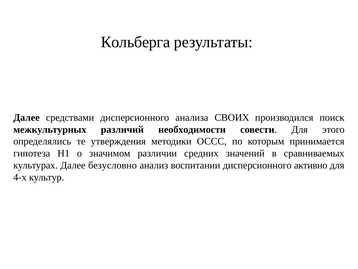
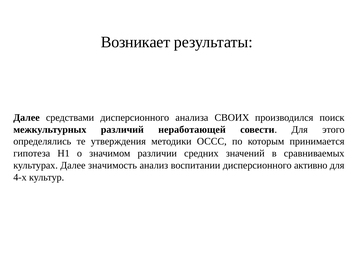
Кольберга: Кольберга -> Возникает (136, 42)
необходимости: необходимости -> неработающей (192, 129)
безусловно: безусловно -> значимость (113, 165)
